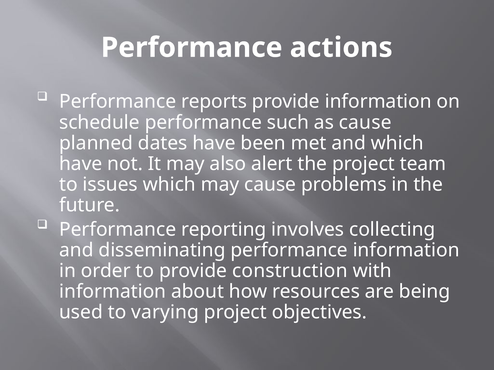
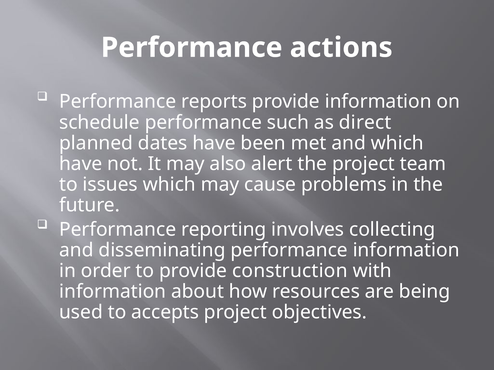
as cause: cause -> direct (365, 123)
varying: varying -> accepts (165, 313)
